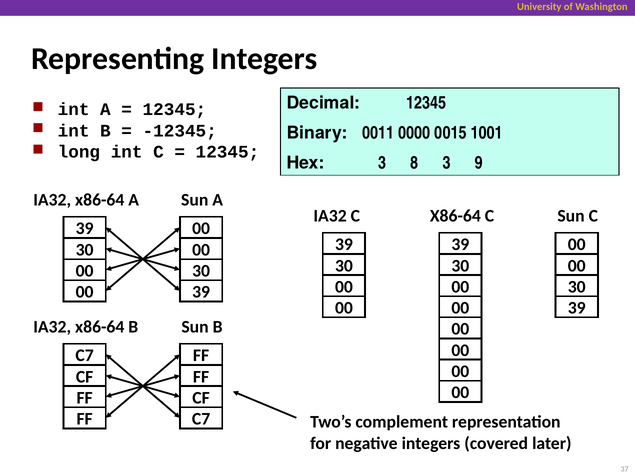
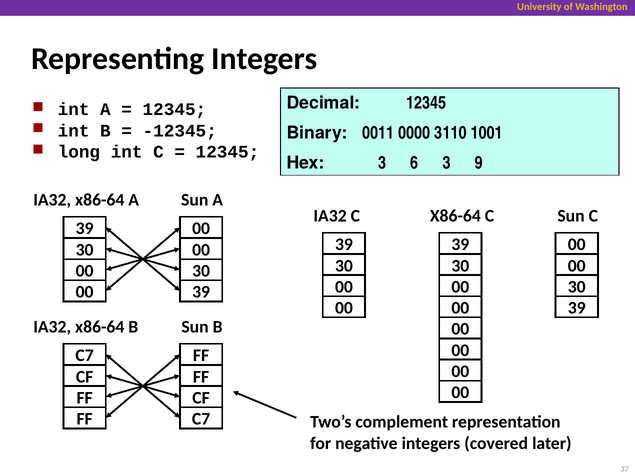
0015: 0015 -> 3110 (451, 133)
8: 8 -> 6 (414, 163)
